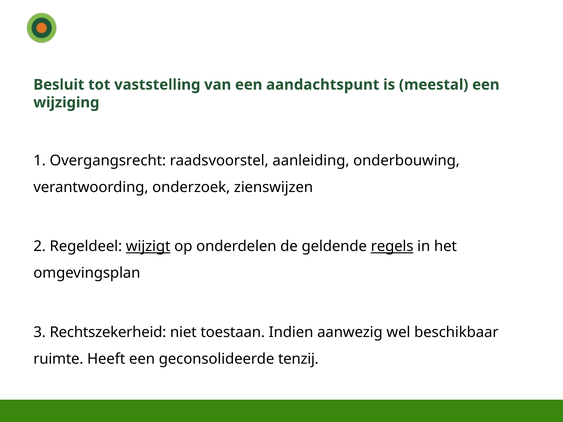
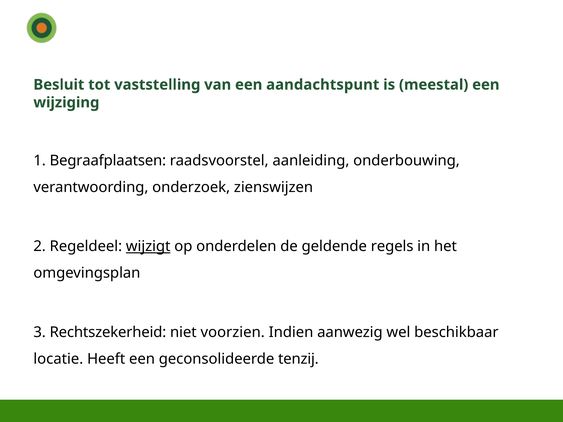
Overgangsrecht: Overgangsrecht -> Begraafplaatsen (108, 161)
regels underline: present -> none (392, 247)
toestaan: toestaan -> voorzien (233, 333)
ruimte: ruimte -> locatie (58, 359)
